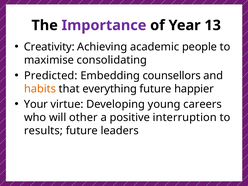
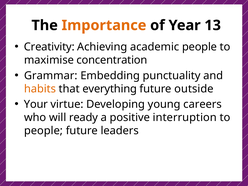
Importance colour: purple -> orange (104, 25)
consolidating: consolidating -> concentration (112, 60)
Predicted: Predicted -> Grammar (51, 76)
counsellors: counsellors -> punctuality (172, 76)
happier: happier -> outside (194, 89)
other: other -> ready (84, 118)
results: results -> people (43, 131)
